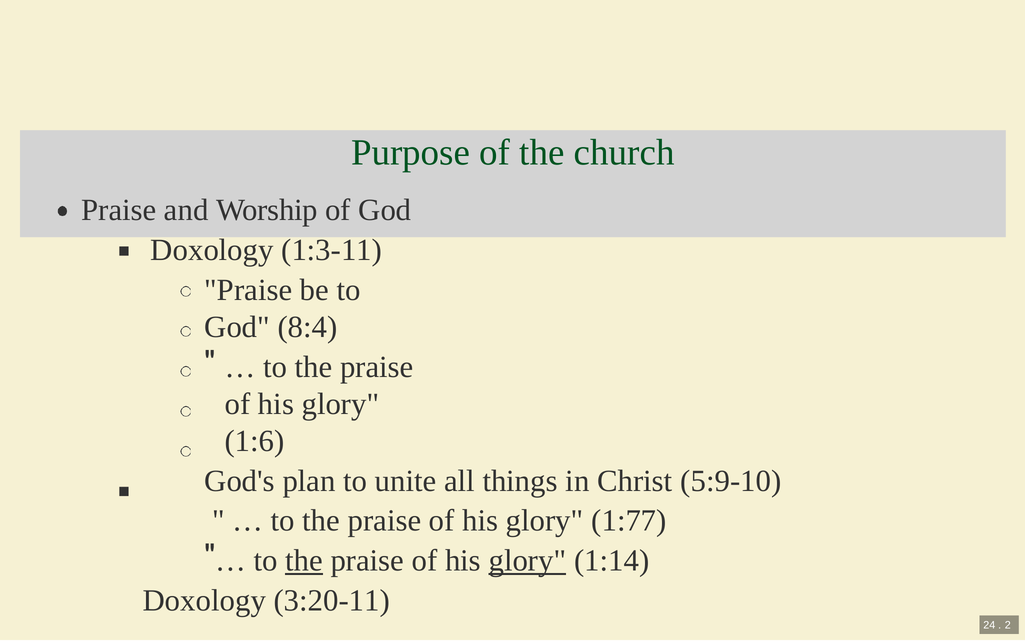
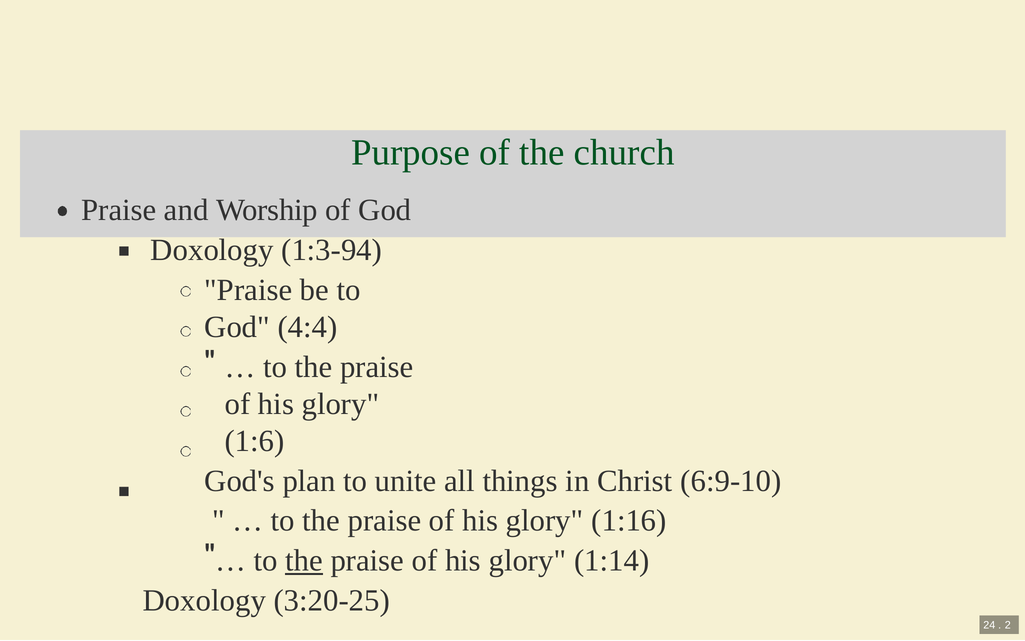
1:3-11: 1:3-11 -> 1:3-94 (332, 250)
8:4: 8:4 -> 4:4 (307, 327)
5:9-10: 5:9-10 -> 6:9-10 (731, 481)
1:77: 1:77 -> 1:16 (629, 521)
glory underline: present -> none (527, 561)
3:20-11: 3:20-11 -> 3:20-25 (332, 601)
